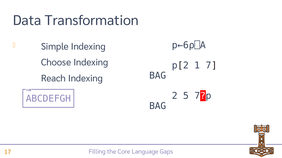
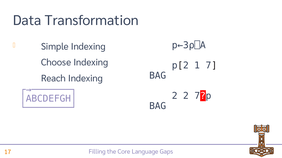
p←6⍴⎕A: p←6⍴⎕A -> p←3⍴⎕A (189, 45)
2 5: 5 -> 2 (186, 96)
